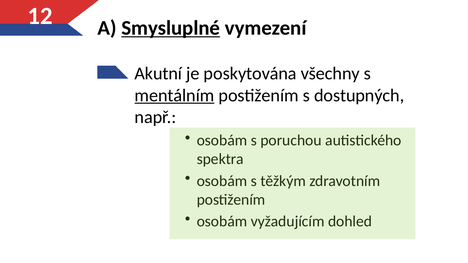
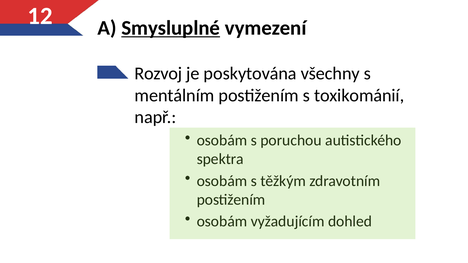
Akutní: Akutní -> Rozvoj (158, 74)
mentálním underline: present -> none (175, 95)
dostupných: dostupných -> toxikománií (359, 95)
